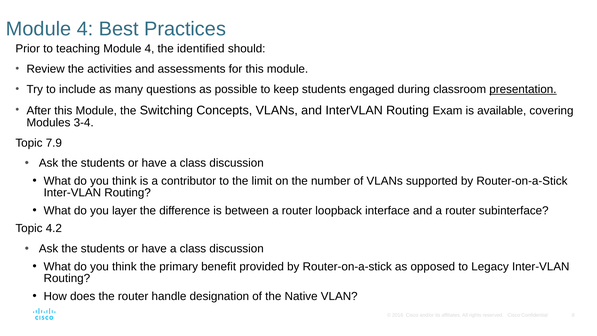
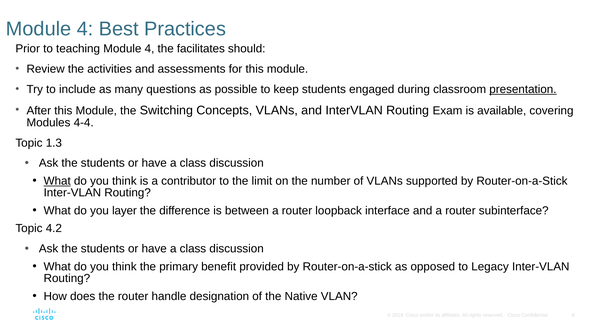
identified: identified -> facilitates (201, 49)
3-4: 3-4 -> 4-4 (84, 122)
7.9: 7.9 -> 1.3 (54, 143)
What underline: none -> present (57, 181)
